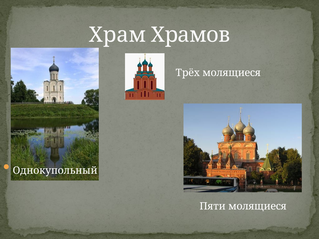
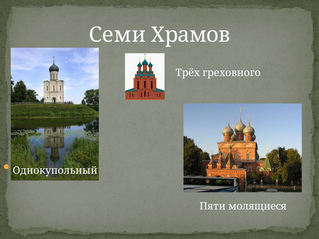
Храм: Храм -> Семи (117, 35)
Трёх молящиеся: молящиеся -> греховного (232, 73)
